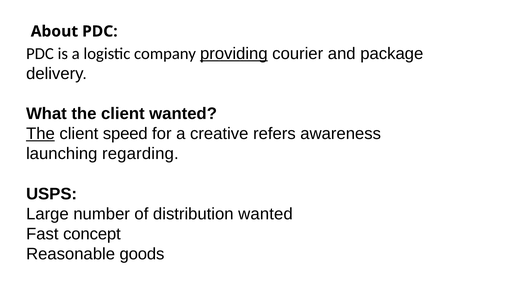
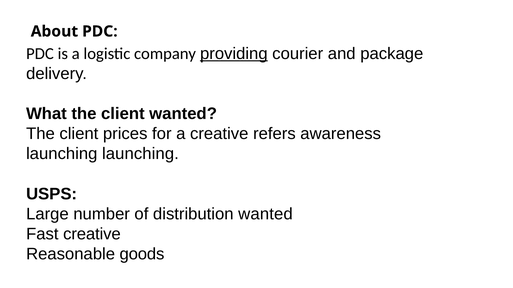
The underline: present -> none (40, 134)
speed: speed -> prices (125, 134)
launching regarding: regarding -> launching (140, 154)
Fast concept: concept -> creative (92, 234)
